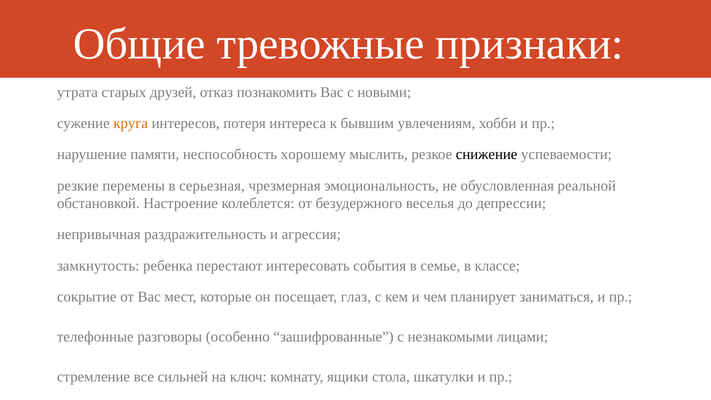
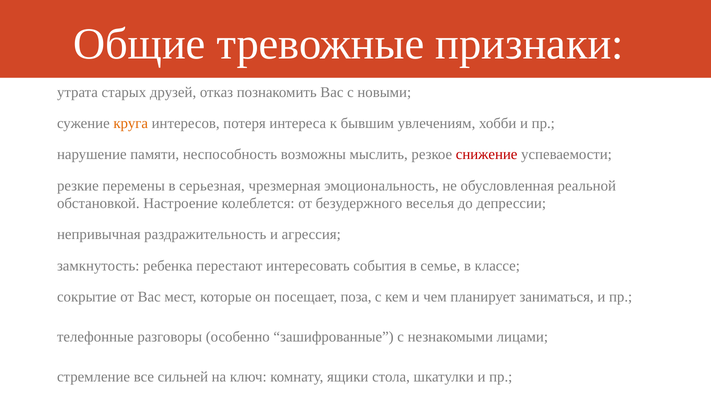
хорошему: хорошему -> возможны (313, 155)
снижение colour: black -> red (487, 155)
глаз: глаз -> поза (356, 297)
